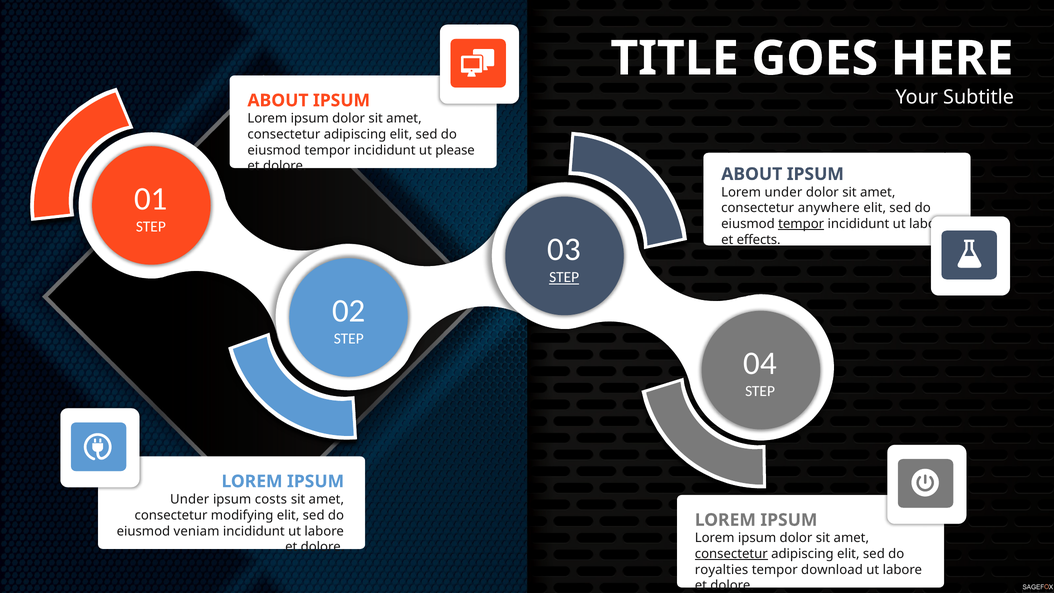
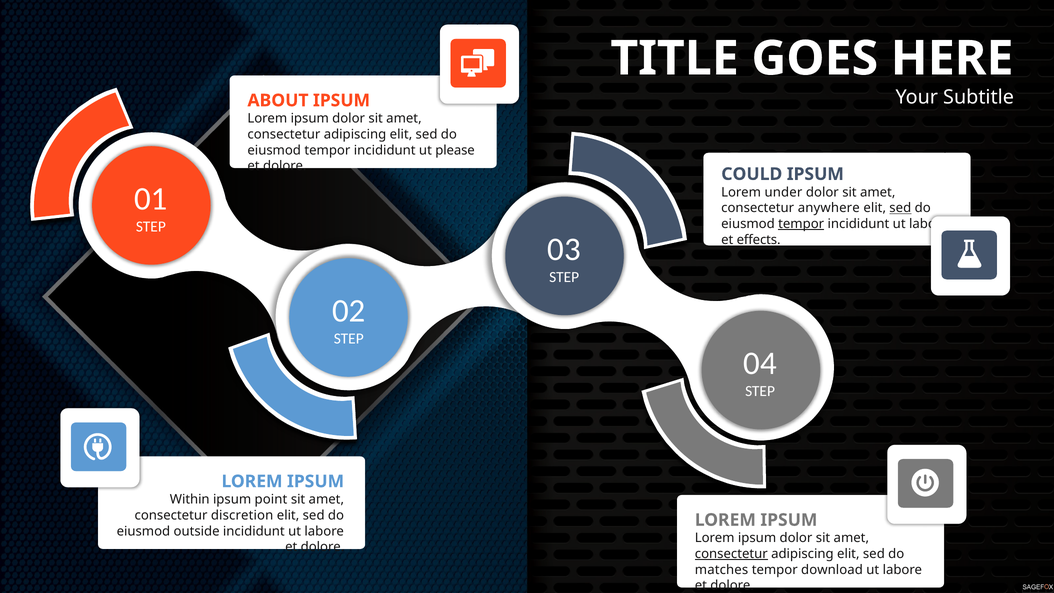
ABOUT: ABOUT -> COULD (752, 174)
sed underline: none -> present (900, 208)
STEP underline: present -> none (564, 277)
Under: Under -> Within (190, 499)
costs: costs -> point (271, 499)
modifying: modifying -> discretion (242, 515)
veniam: veniam -> outside (197, 531)
royalties: royalties -> matches (722, 570)
